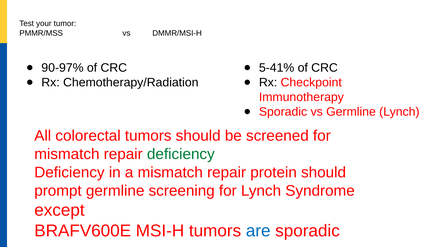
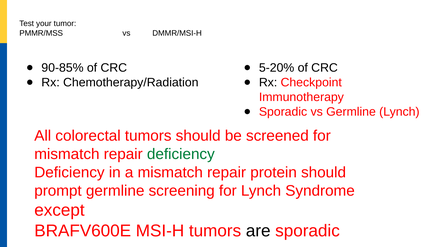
90-97%: 90-97% -> 90-85% (62, 68)
5-41%: 5-41% -> 5-20% (277, 68)
are colour: blue -> black (258, 231)
